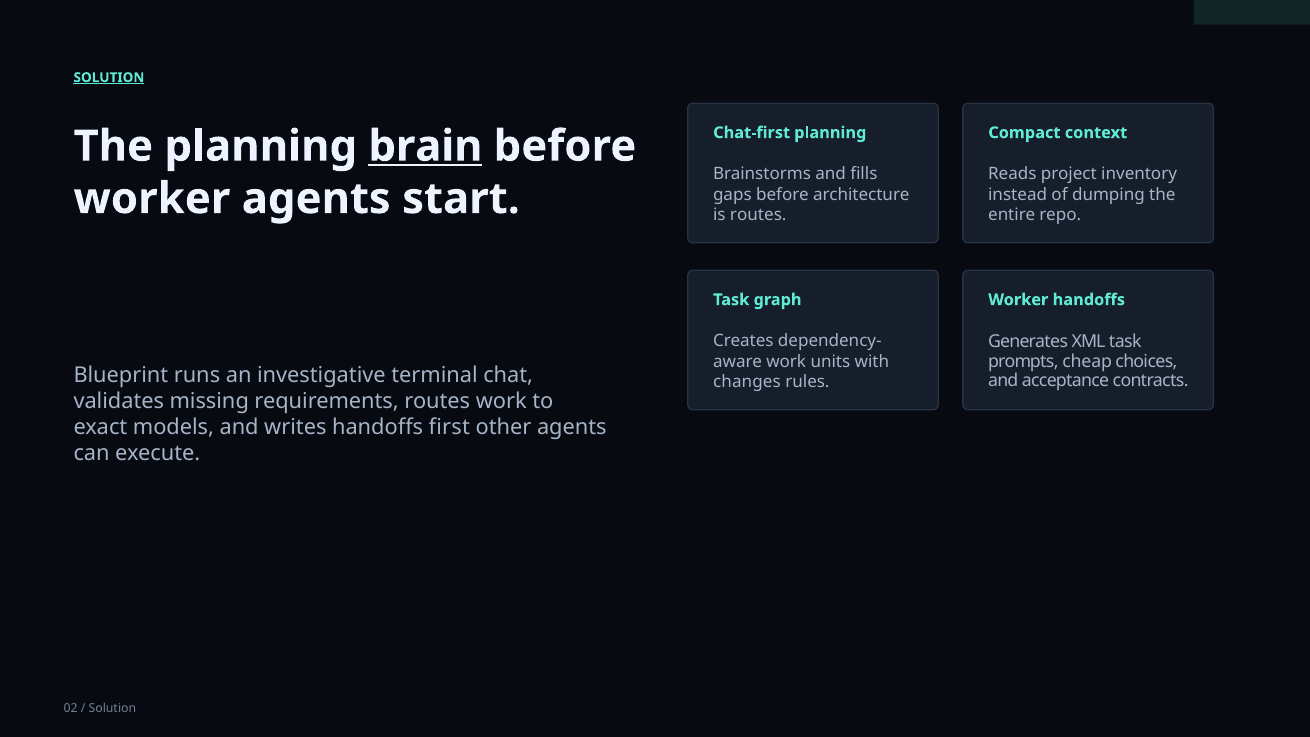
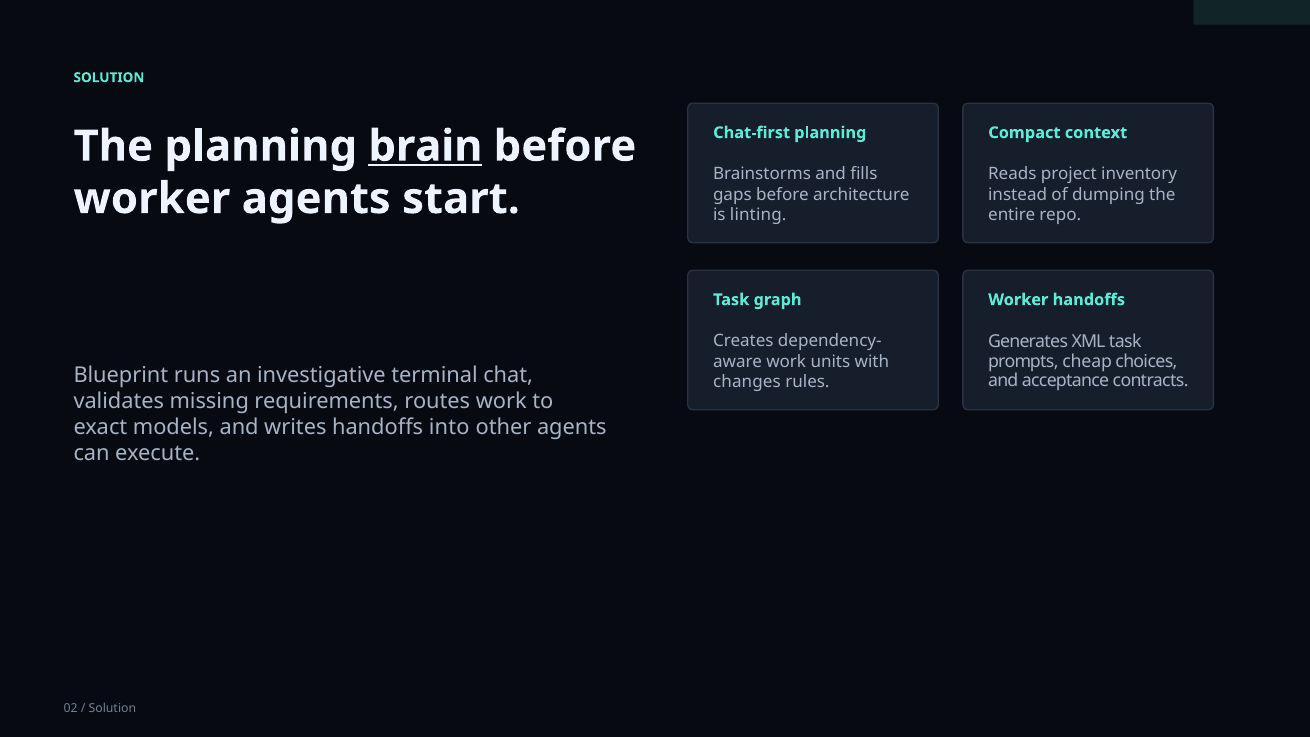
SOLUTION underline: present -> none (109, 78)
is routes: routes -> linting (758, 215)
first: first -> into (449, 427)
